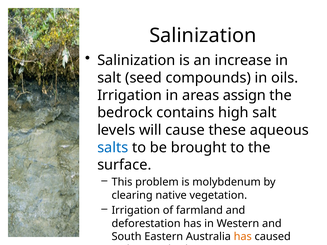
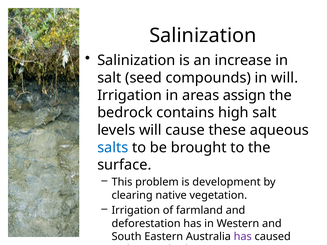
in oils: oils -> will (285, 78)
molybdenum: molybdenum -> development (226, 182)
has colour: orange -> purple (243, 237)
